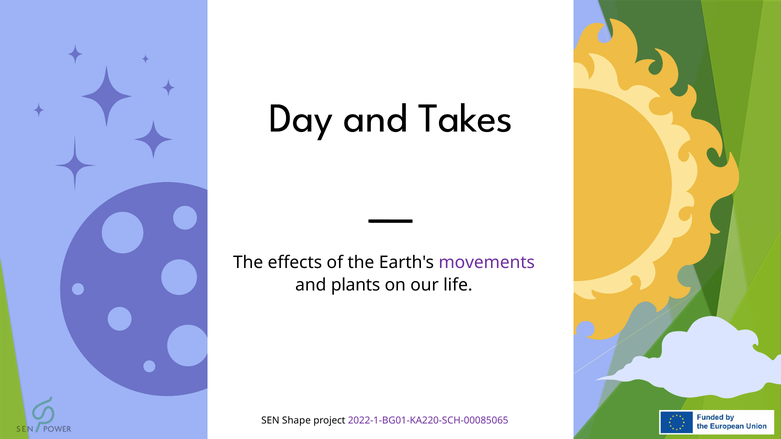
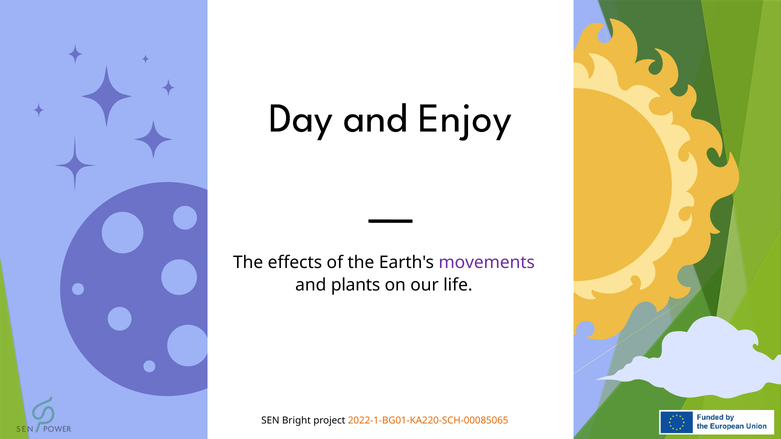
Takes: Takes -> Enjoy (465, 118)
Shape: Shape -> Bright (296, 421)
2022-1-BG01-KA220-SCH-00085065 colour: purple -> orange (428, 421)
